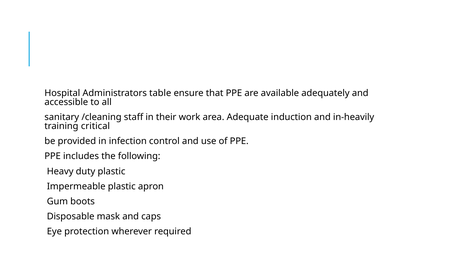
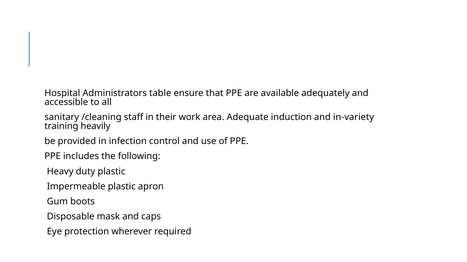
in-heavily: in-heavily -> in-variety (354, 118)
critical: critical -> heavily (96, 126)
